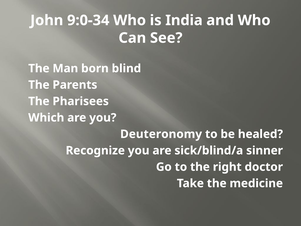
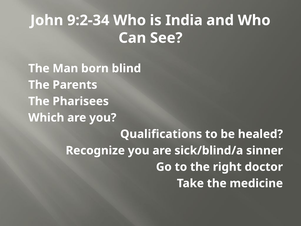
9:0-34: 9:0-34 -> 9:2-34 (88, 20)
Deuteronomy: Deuteronomy -> Qualifications (161, 134)
